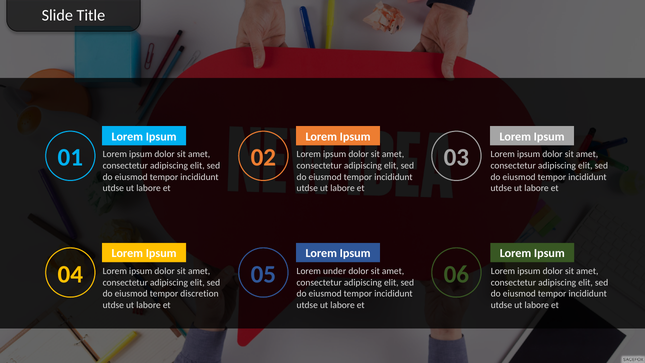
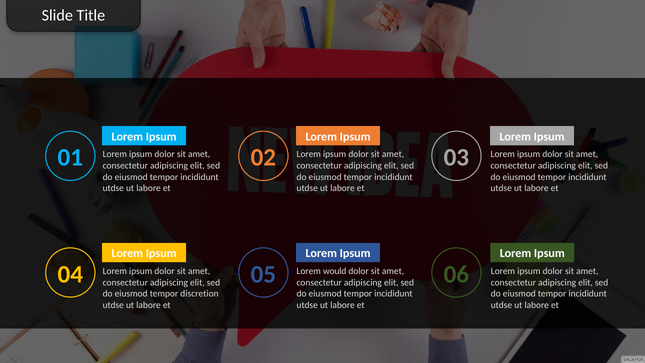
under: under -> would (335, 271)
